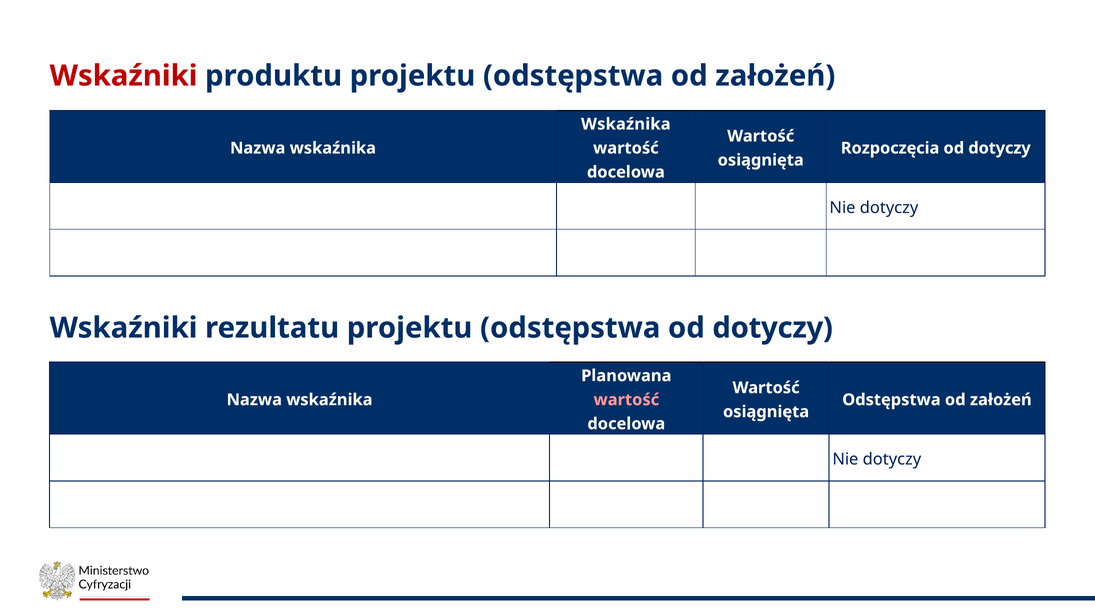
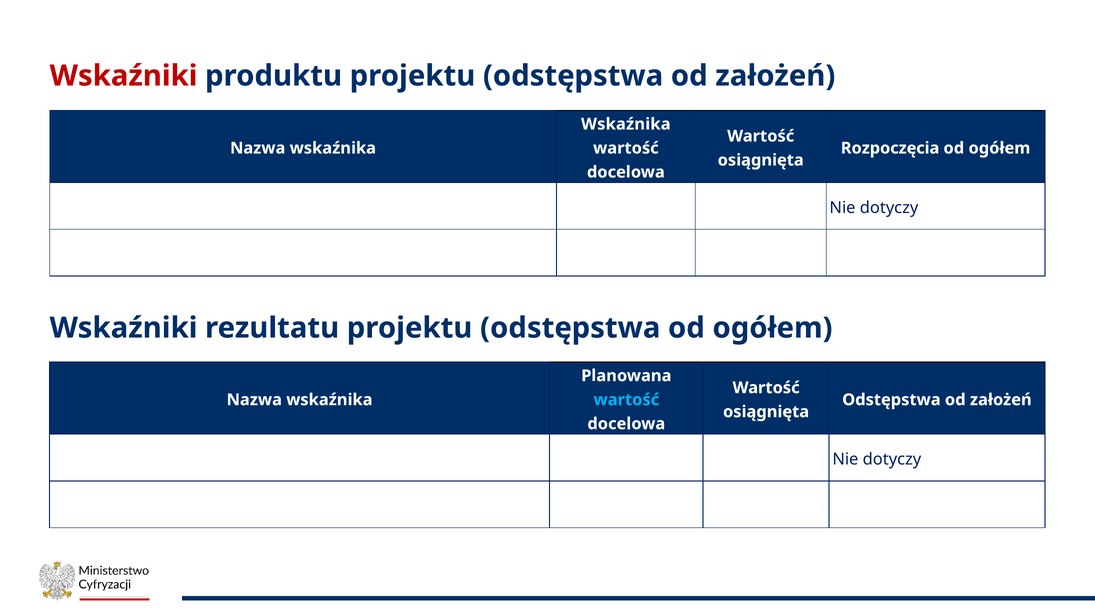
dotyczy: dotyczy -> ogółem (999, 148)
odstępstwa od dotyczy: dotyczy -> ogółem (772, 328)
wartość colour: pink -> light blue (626, 400)
